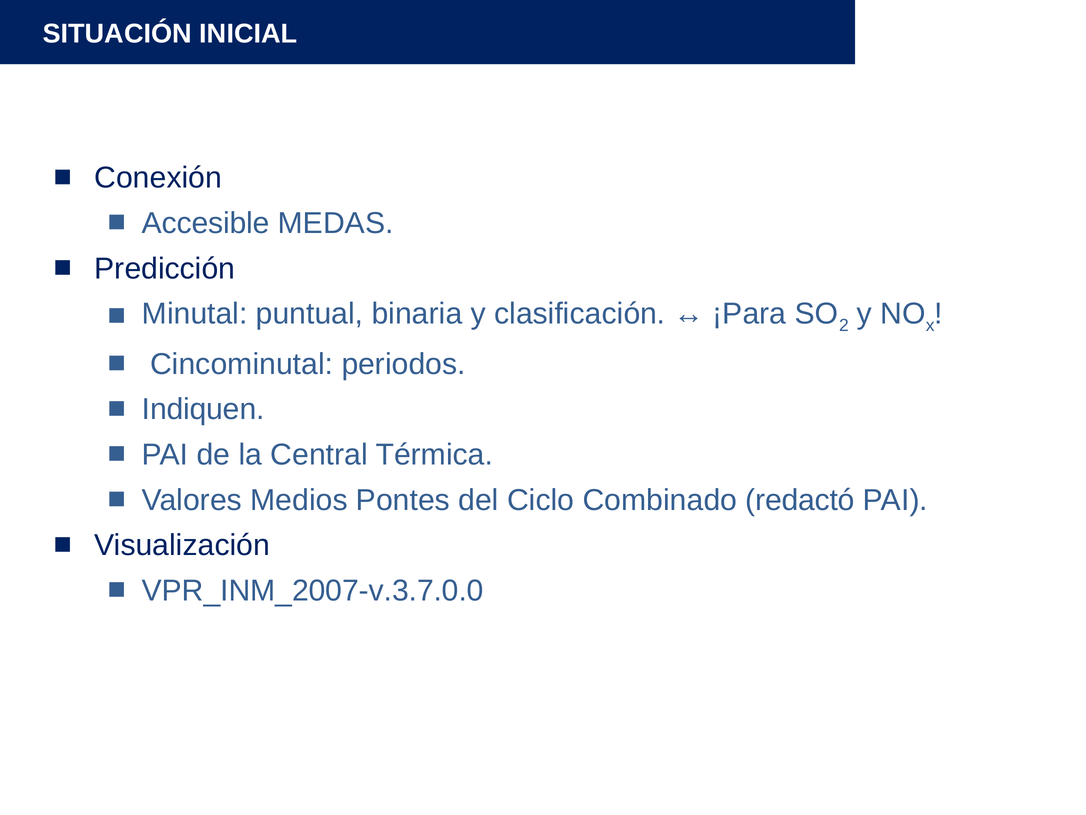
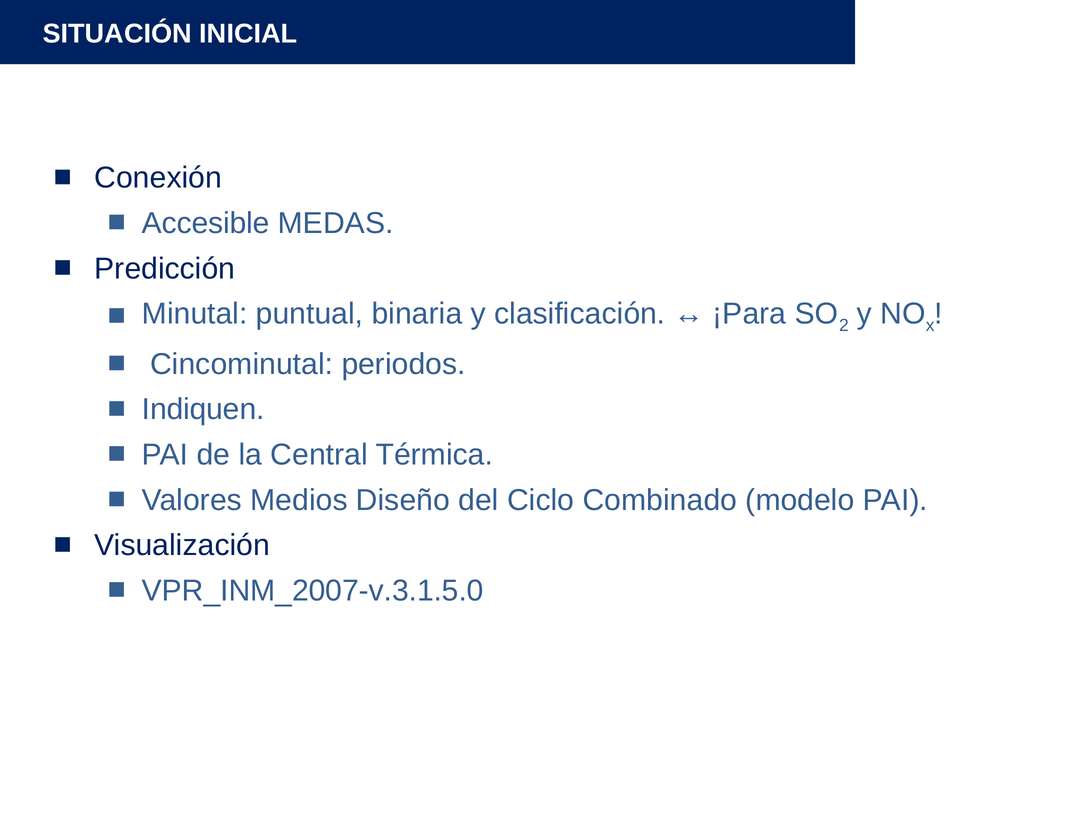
Pontes: Pontes -> Diseño (403, 500)
redactó: redactó -> modelo (800, 500)
VPR_INM_2007-v.3.7.0.0: VPR_INM_2007-v.3.7.0.0 -> VPR_INM_2007-v.3.1.5.0 (313, 590)
